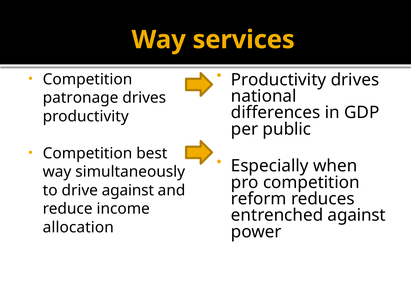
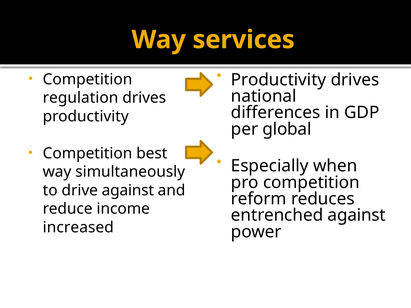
patronage: patronage -> regulation (81, 98)
public: public -> global (287, 129)
allocation: allocation -> increased (78, 227)
